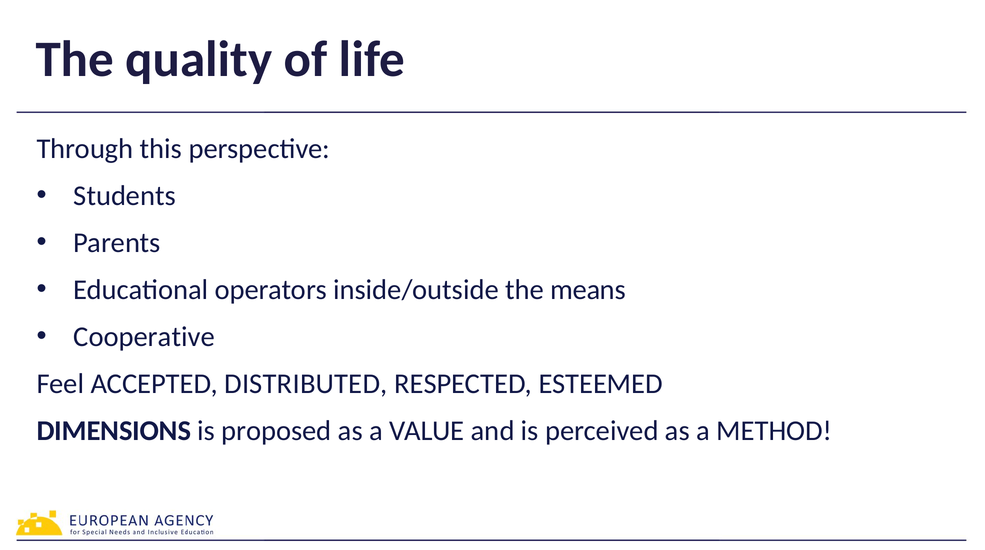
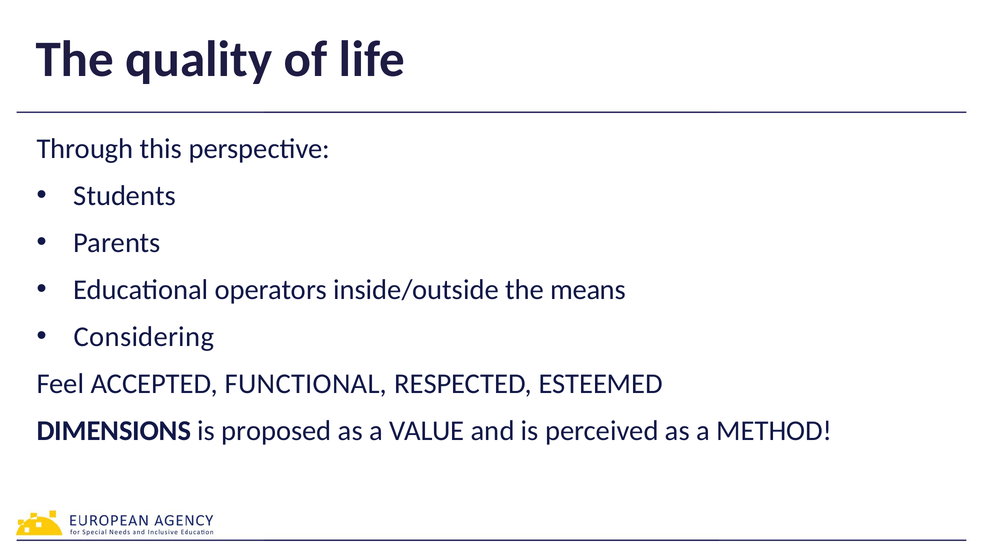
Cooperative: Cooperative -> Considering (144, 337)
DISTRIBUTED: DISTRIBUTED -> FUNCTIONAL (306, 384)
